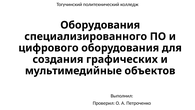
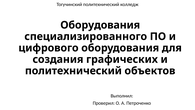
мультимедийные: мультимедийные -> политехнический (73, 71)
